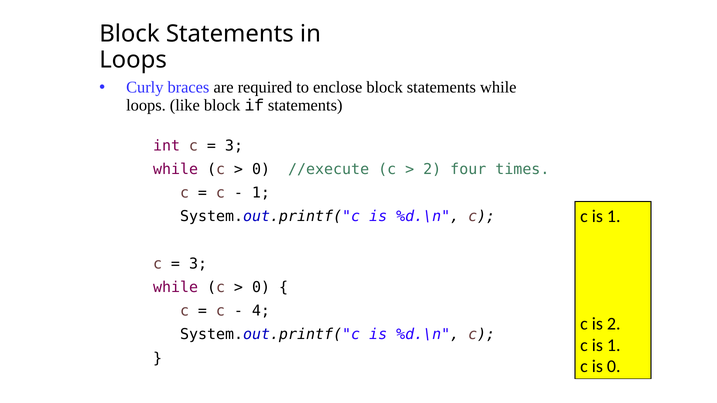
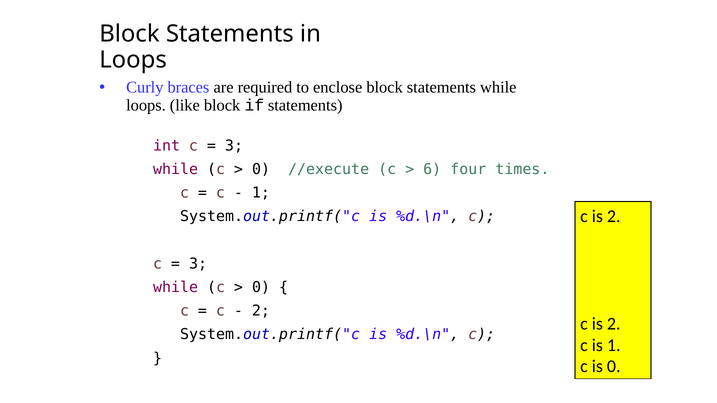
2: 2 -> 6 (432, 170)
1: 1 -> 2 (614, 216)
4: 4 -> 2 (261, 311)
